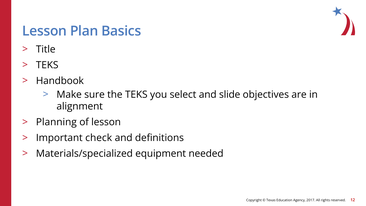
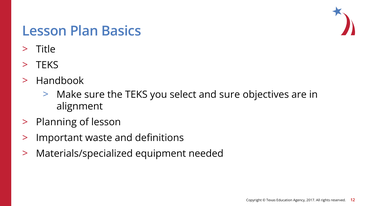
and slide: slide -> sure (230, 94)
check: check -> waste (99, 138)
